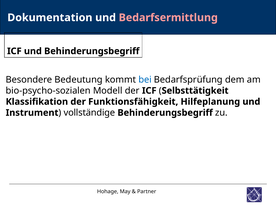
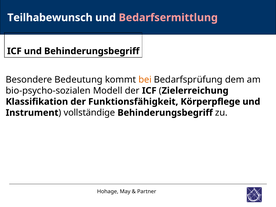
Dokumentation: Dokumentation -> Teilhabewunsch (50, 18)
bei colour: blue -> orange (145, 80)
Selbsttätigkeit: Selbsttätigkeit -> Zielerreichung (195, 91)
Hilfeplanung: Hilfeplanung -> Körperpflege (210, 102)
